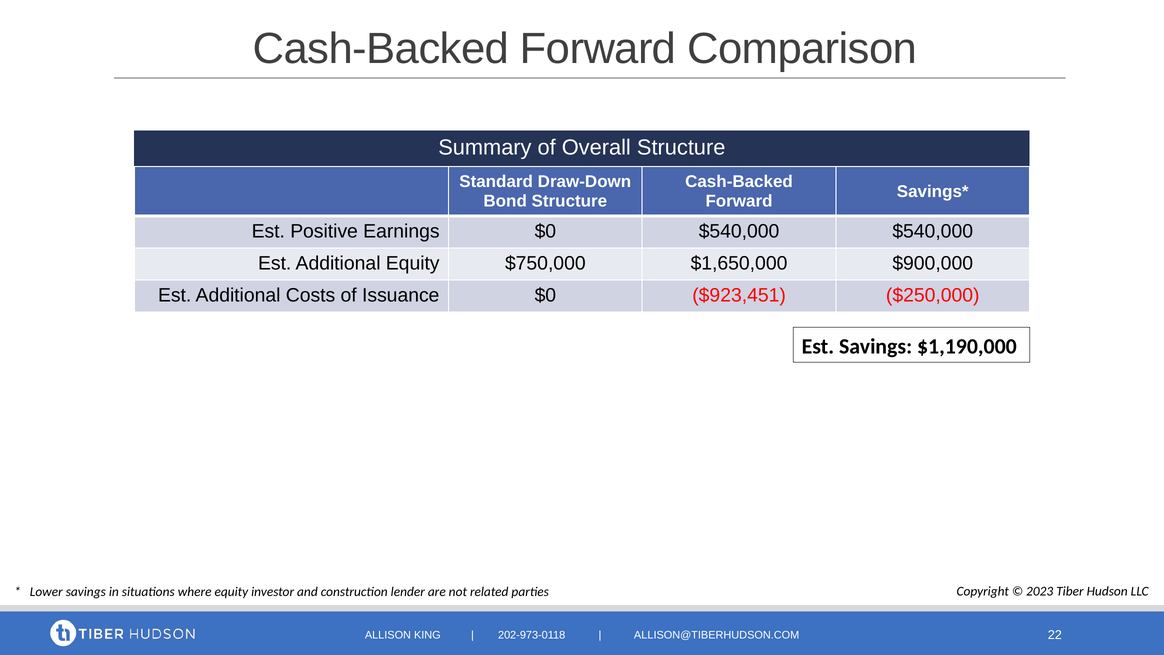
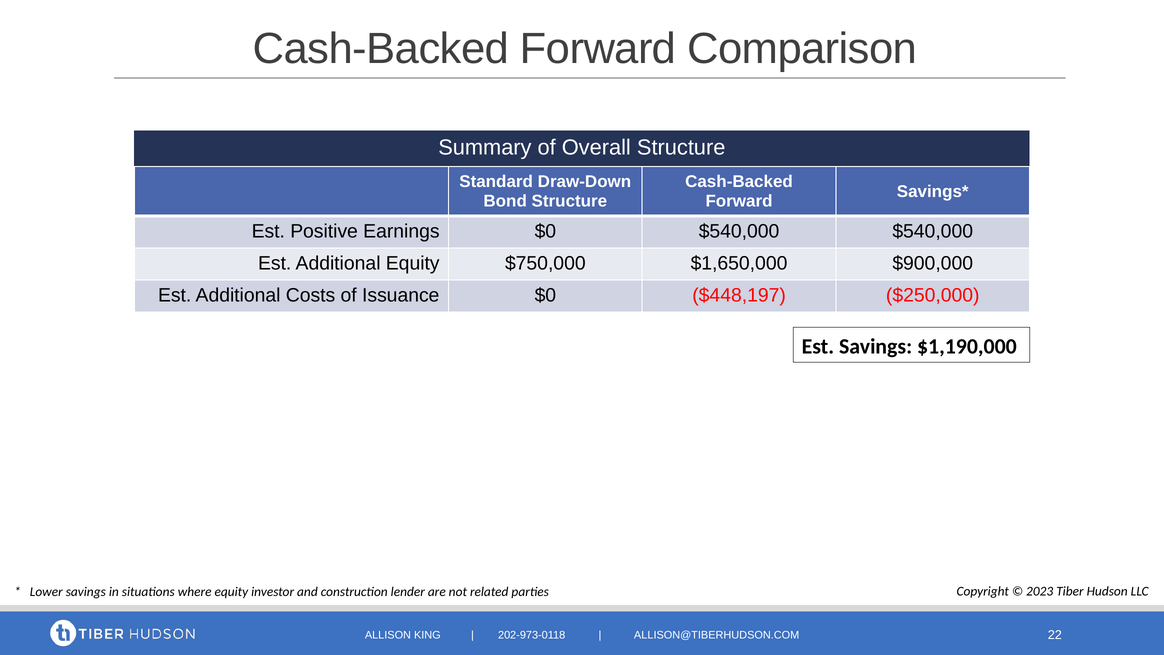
$923,451: $923,451 -> $448,197 (739, 295)
